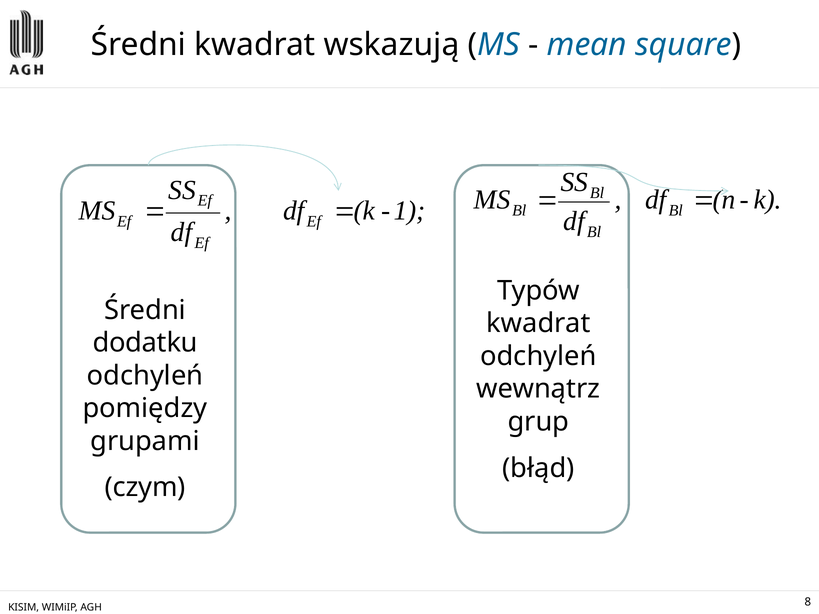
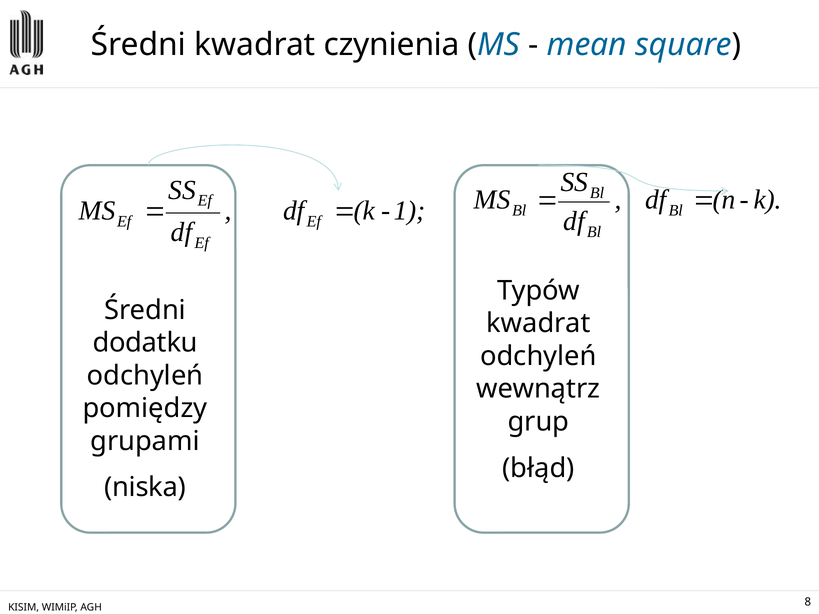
wskazują: wskazują -> czynienia (392, 45)
czym: czym -> niska (145, 488)
